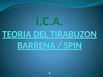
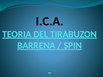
I.C.A colour: green -> black (50, 21)
